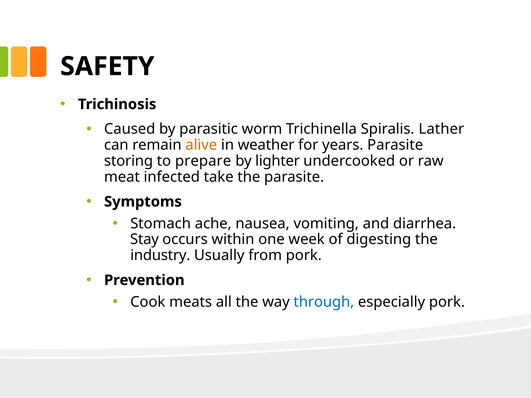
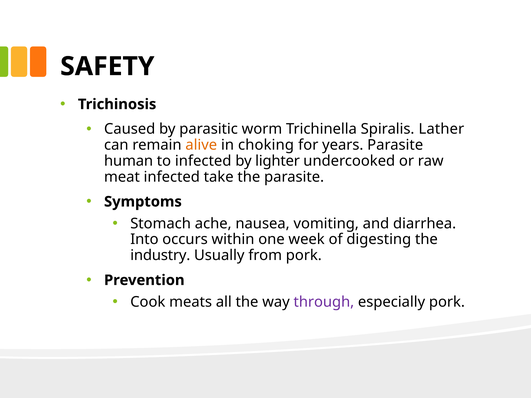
weather: weather -> choking (266, 145)
storing: storing -> human (129, 161)
to prepare: prepare -> infected (203, 161)
Stay: Stay -> Into (144, 240)
through colour: blue -> purple (324, 302)
